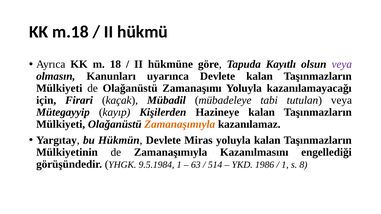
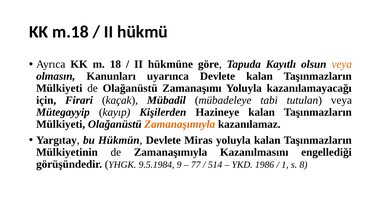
veya colour: purple -> orange (342, 64)
9.5.1984 1: 1 -> 9 (179, 165)
63: 63 -> 77 (196, 165)
